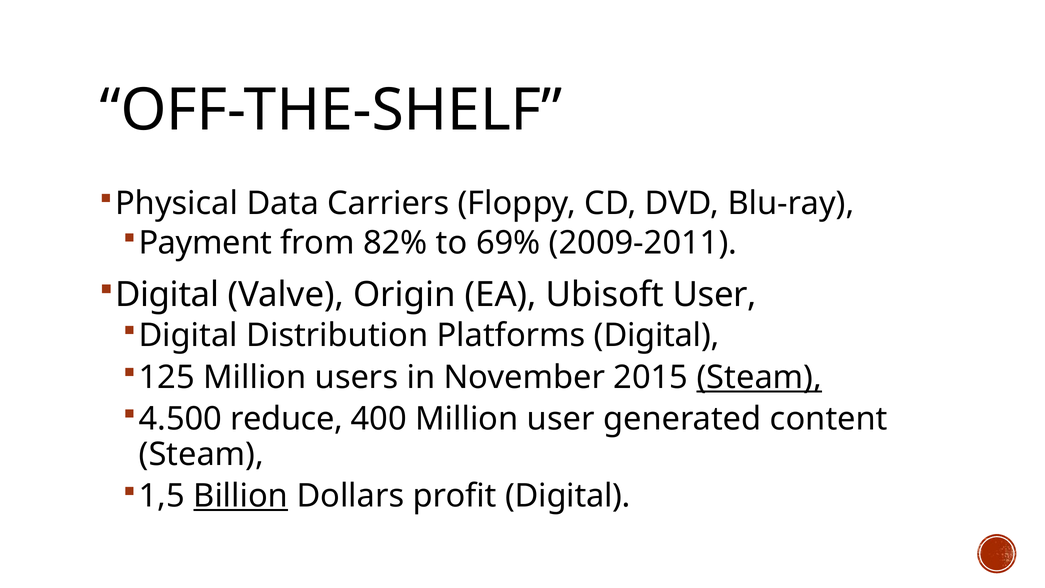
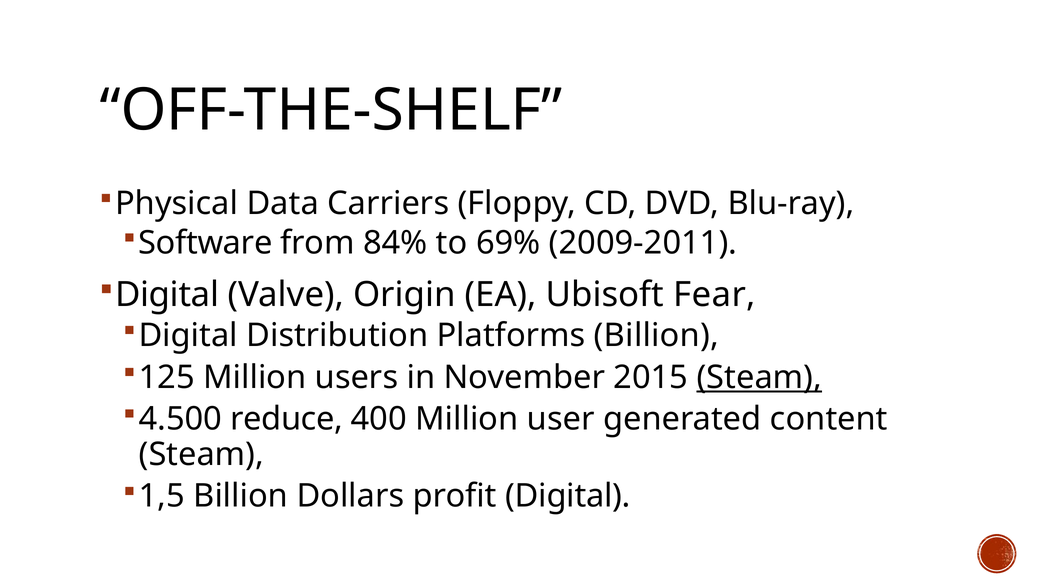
Payment: Payment -> Software (205, 243)
82%: 82% -> 84% (395, 243)
Ubisoft User: User -> Fear (714, 295)
Platforms Digital: Digital -> Billion (656, 335)
Billion underline: present -> none (241, 496)
